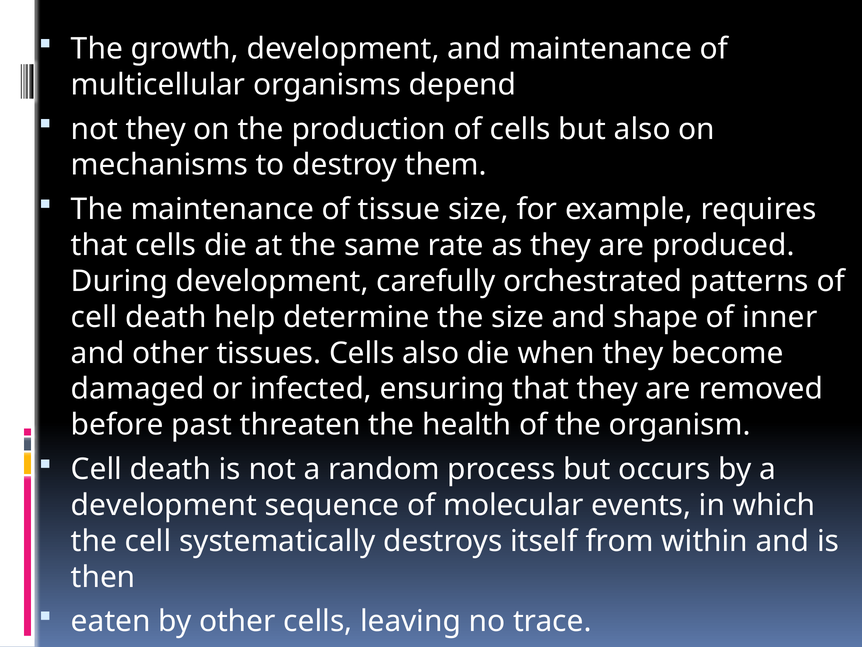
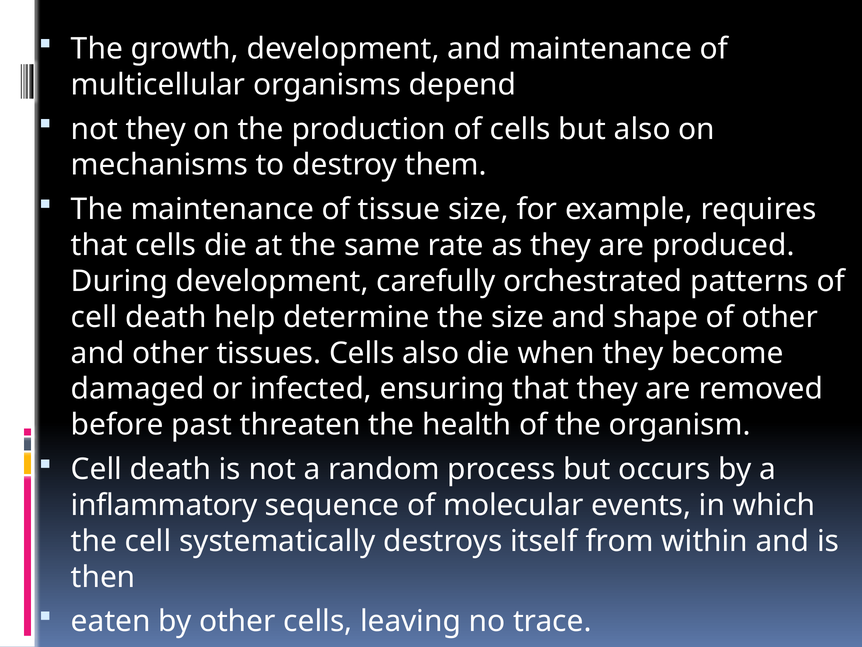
of inner: inner -> other (780, 317)
development: development -> inflammatory (164, 505)
